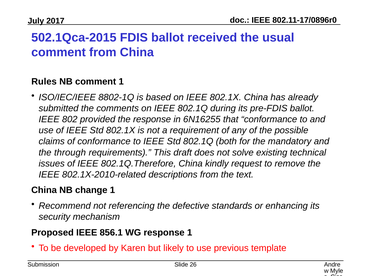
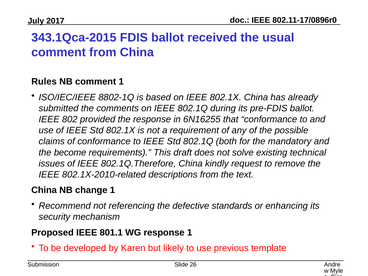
502.1Qca-2015: 502.1Qca-2015 -> 343.1Qca-2015 (74, 38)
through: through -> become (70, 152)
856.1: 856.1 -> 801.1 (111, 233)
